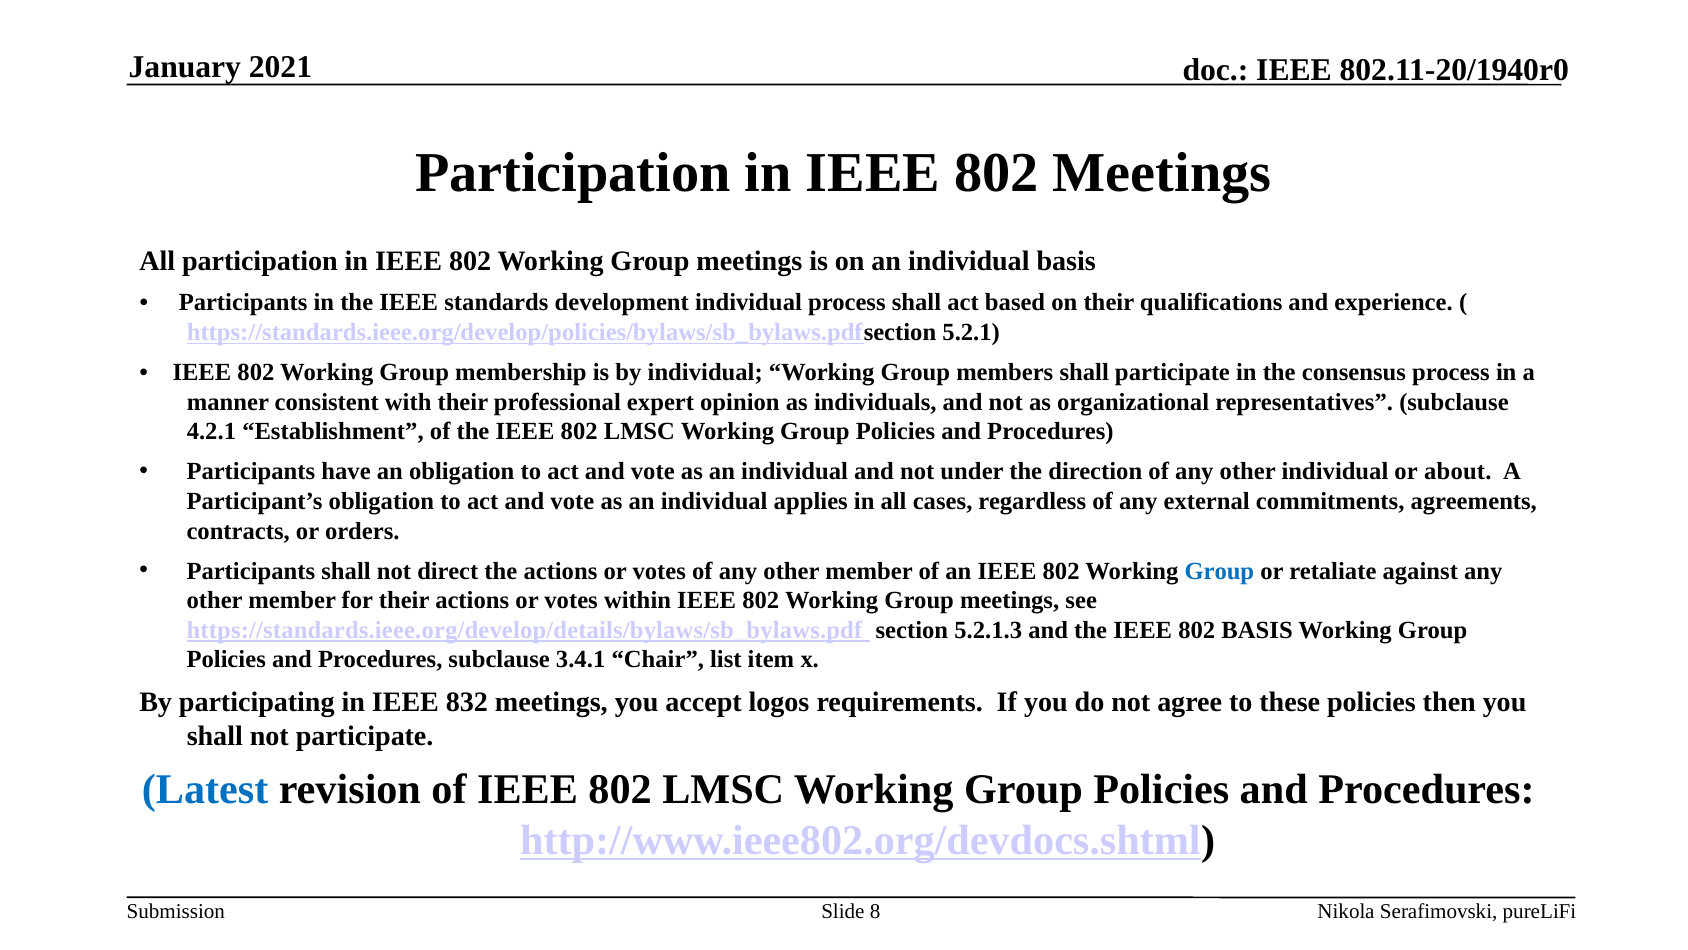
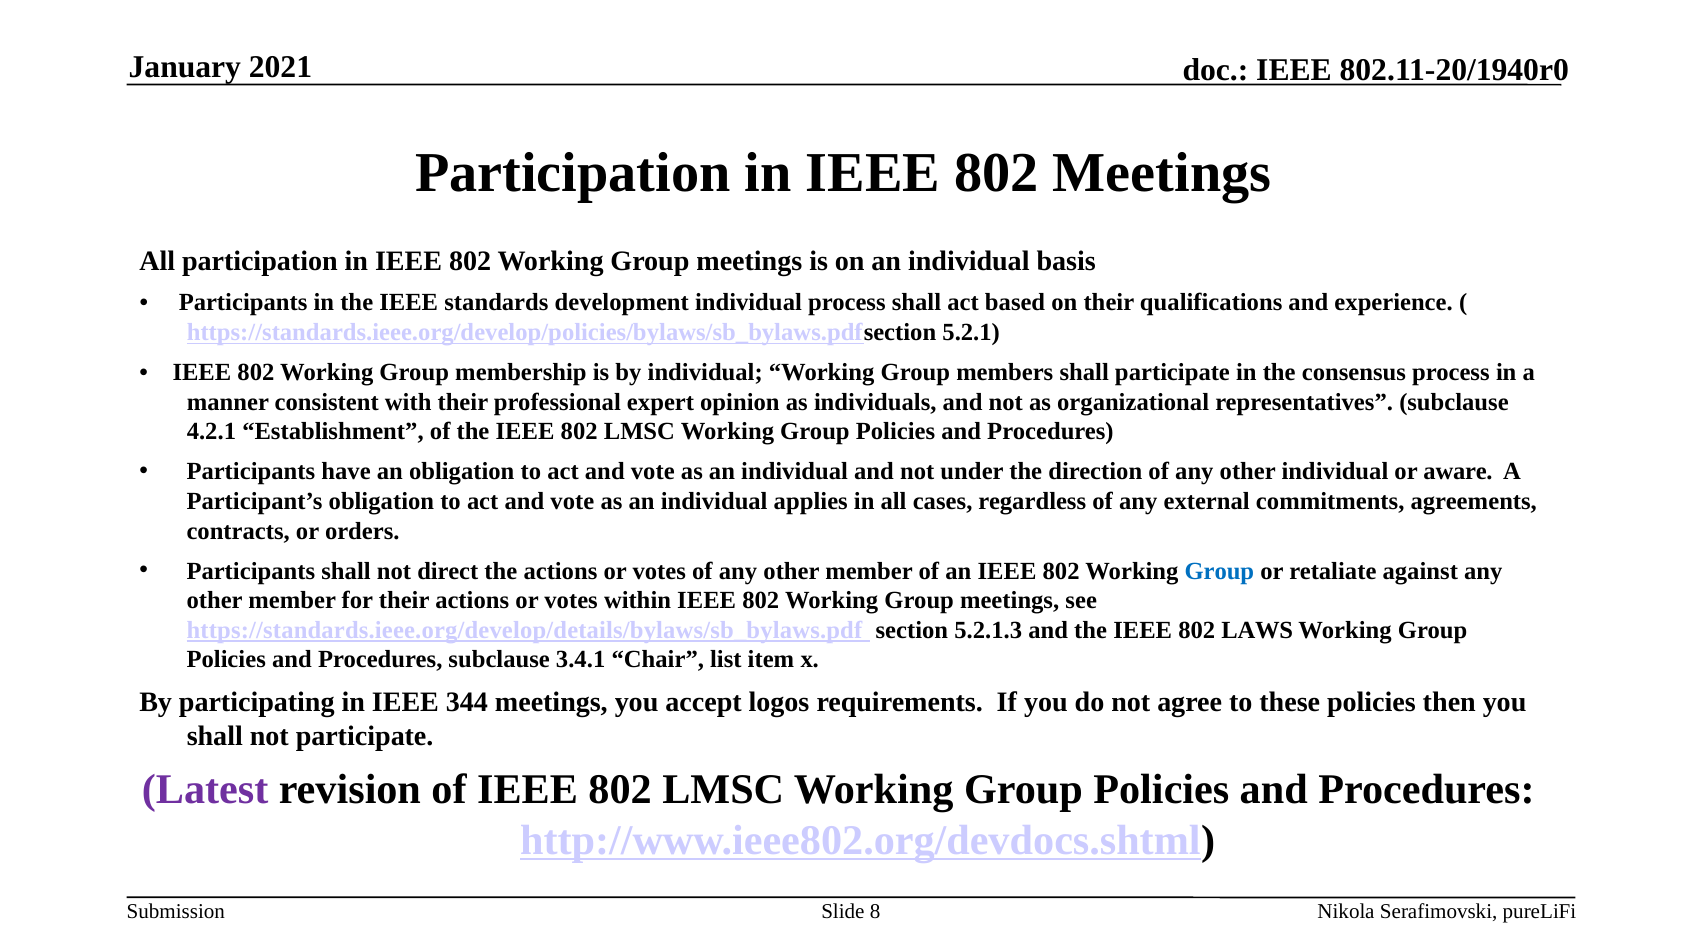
about: about -> aware (1458, 472)
802 BASIS: BASIS -> LAWS (1257, 630)
832: 832 -> 344 (467, 702)
Latest colour: blue -> purple (205, 789)
